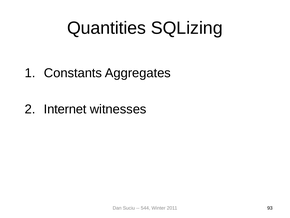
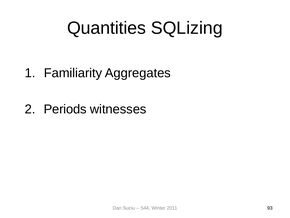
Constants: Constants -> Familiarity (73, 73)
Internet: Internet -> Periods (65, 109)
